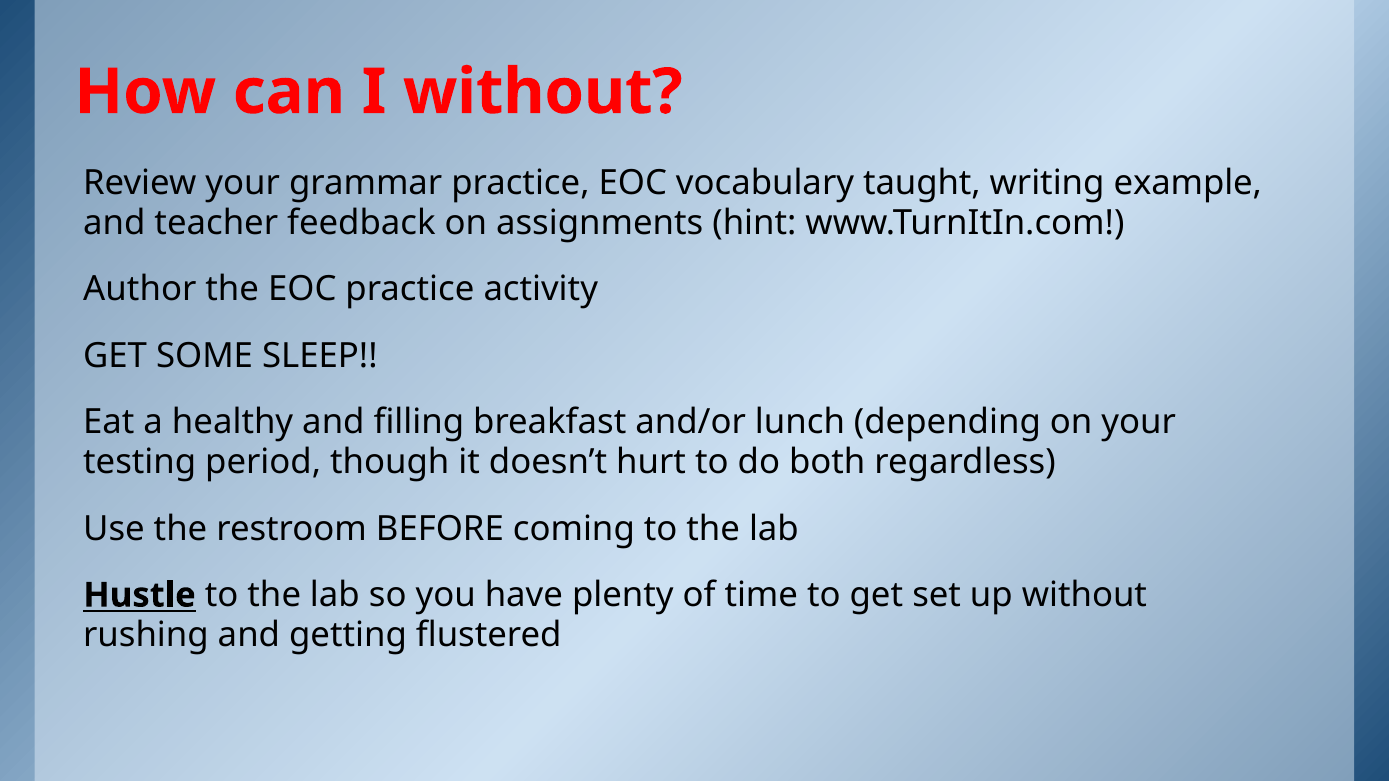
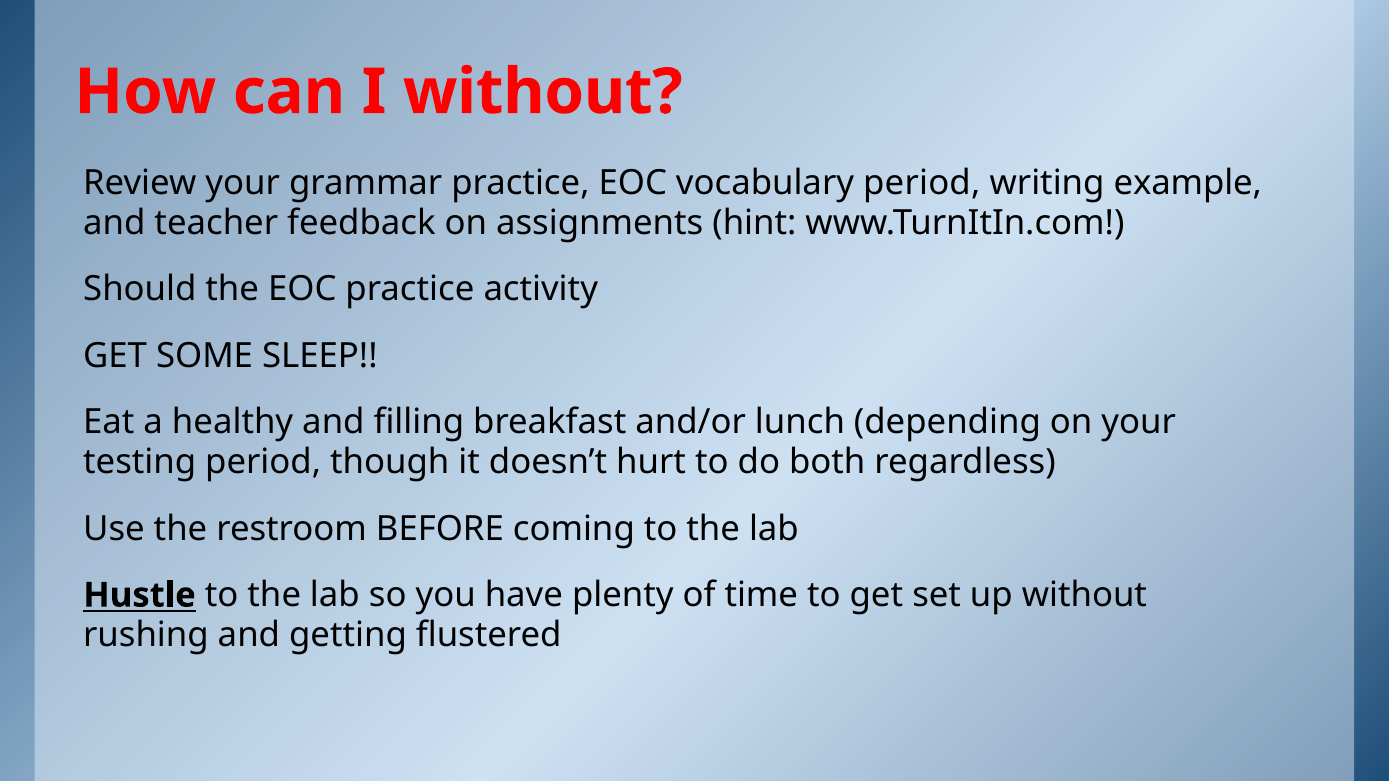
vocabulary taught: taught -> period (922, 183)
Author: Author -> Should (140, 290)
